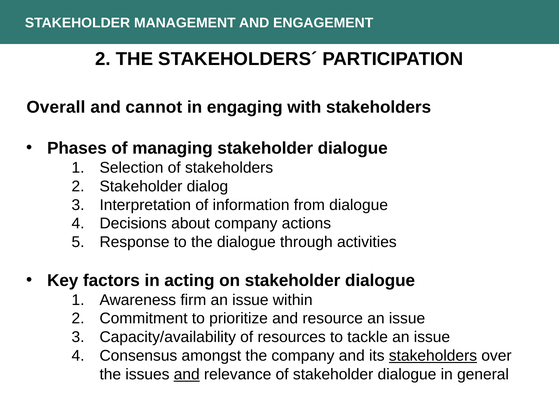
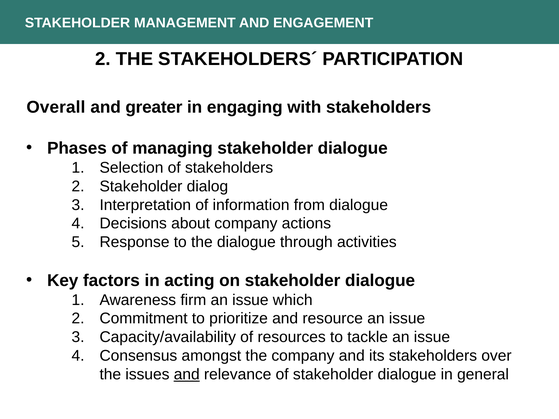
cannot: cannot -> greater (154, 107)
within: within -> which (293, 300)
stakeholders underline: present -> none (433, 356)
